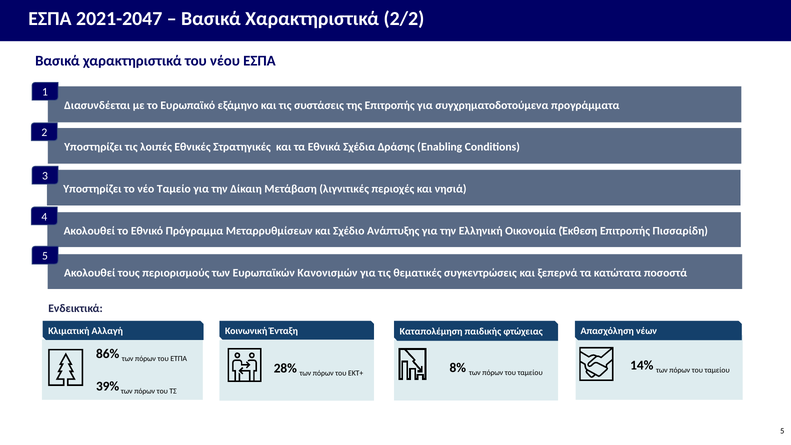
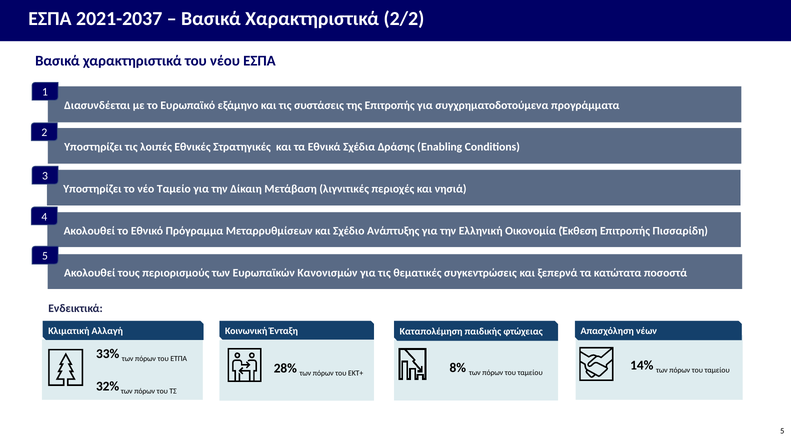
2021-2047: 2021-2047 -> 2021-2037 (119, 19)
86%: 86% -> 33% (108, 354)
39%: 39% -> 32% (108, 386)
